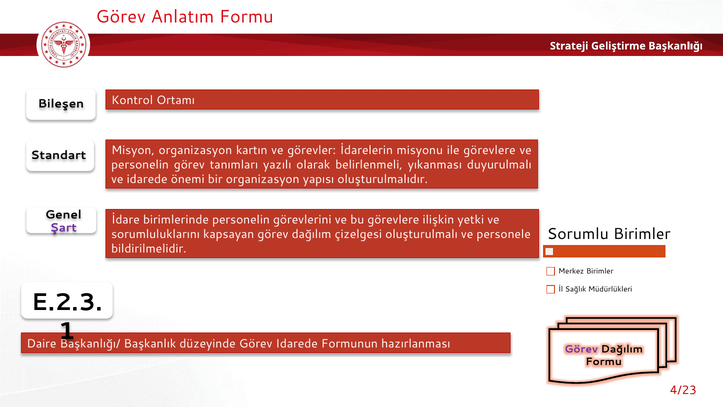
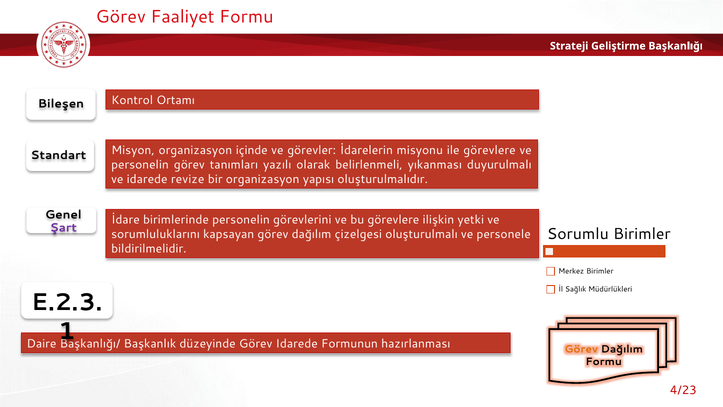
Anlatım: Anlatım -> Faaliyet (183, 17)
kartın: kartın -> içinde (252, 150)
önemi: önemi -> revize (188, 179)
Görev colour: purple -> orange (581, 349)
